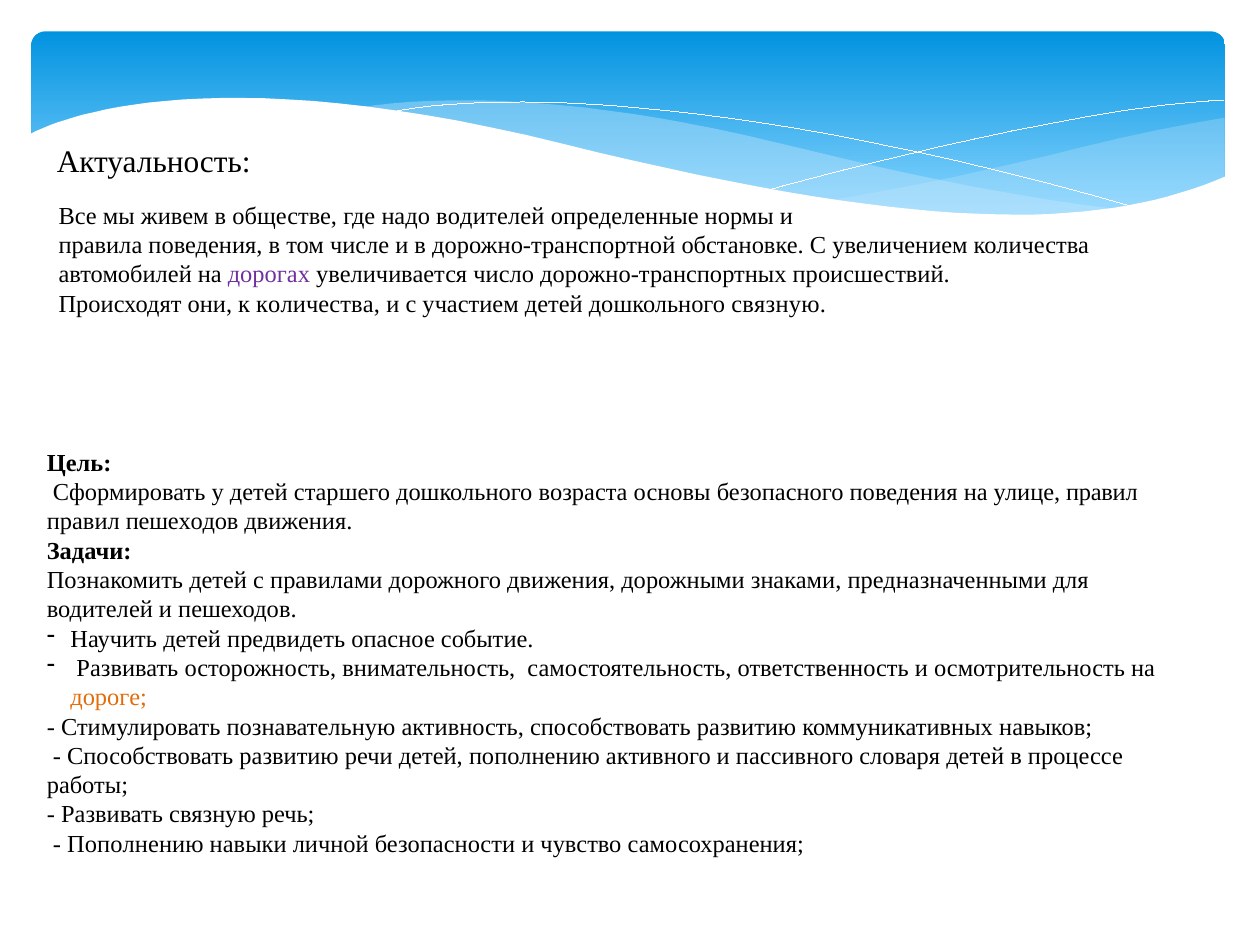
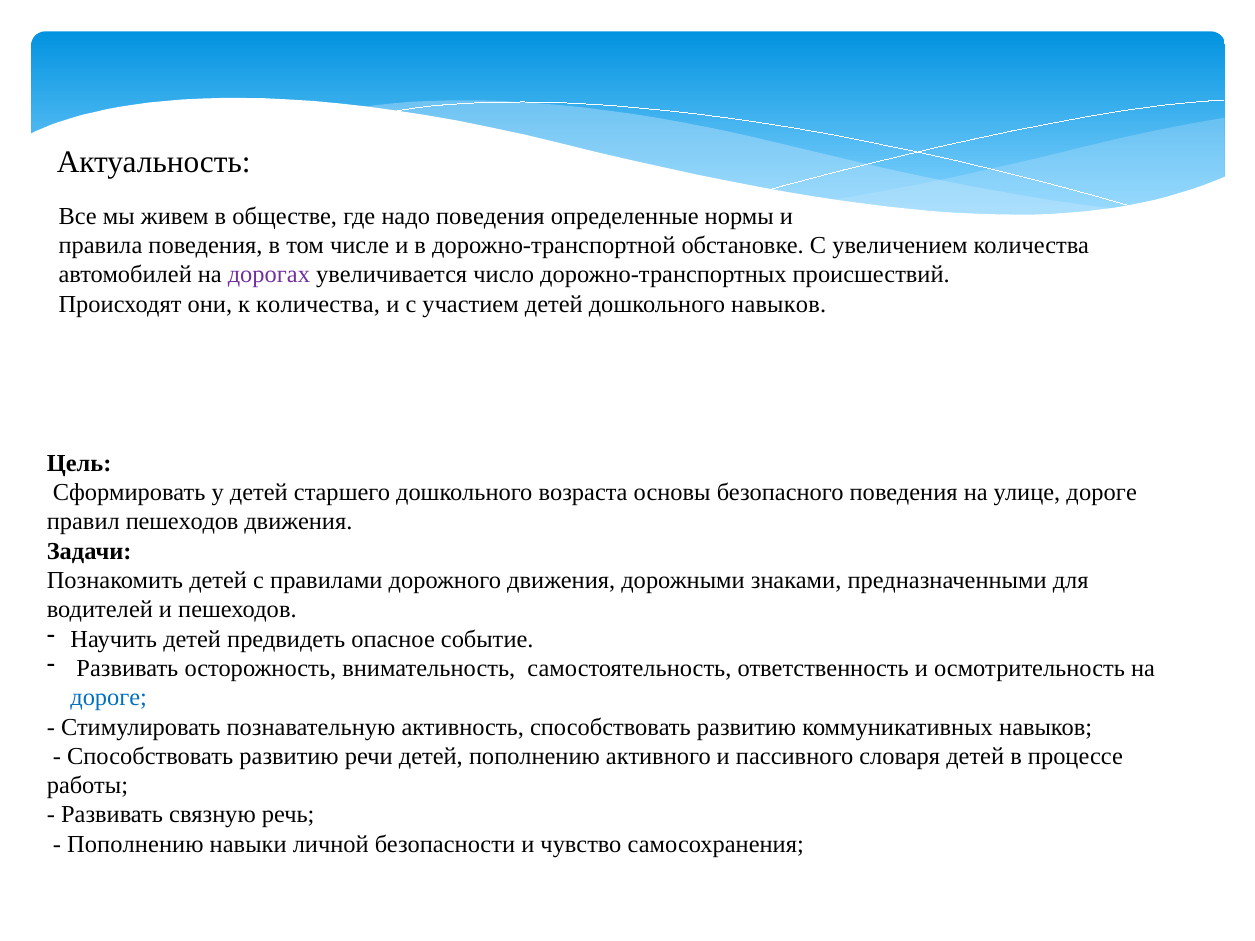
надо водителей: водителей -> поведения (490, 216)
дошкольного связную: связную -> навыков (779, 304)
улице правил: правил -> дороге (1102, 493)
дороге colour: orange -> blue (109, 698)
